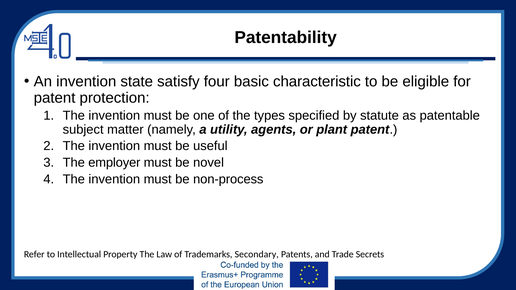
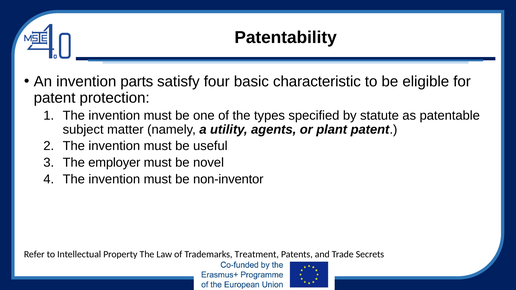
state: state -> parts (137, 82)
non-process: non-process -> non-inventor (228, 179)
Secondary: Secondary -> Treatment (257, 254)
